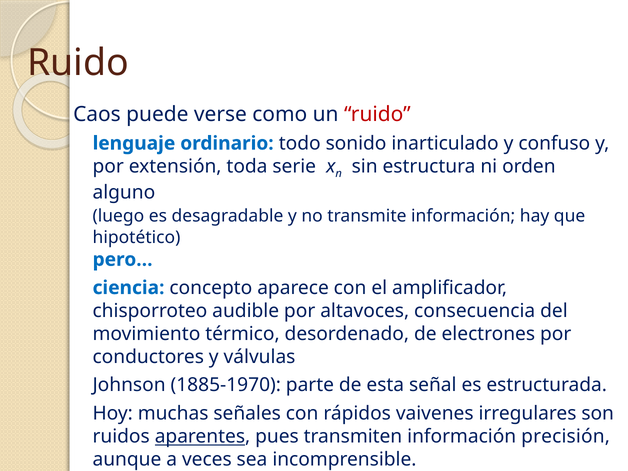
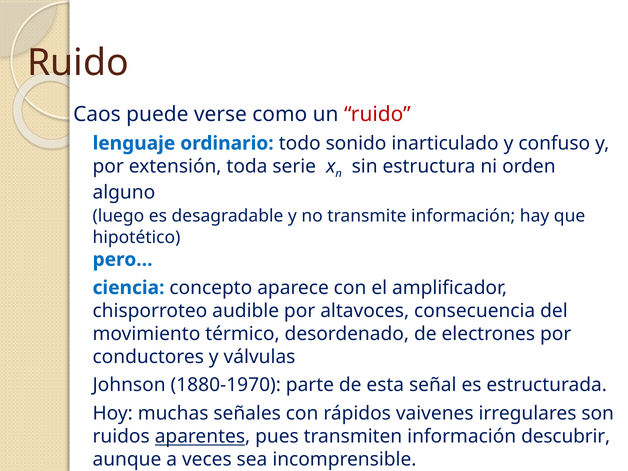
1885-1970: 1885-1970 -> 1880-1970 (226, 385)
precisión: precisión -> descubrir (566, 436)
